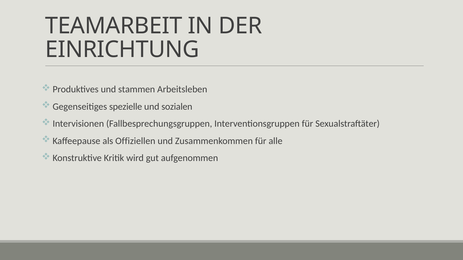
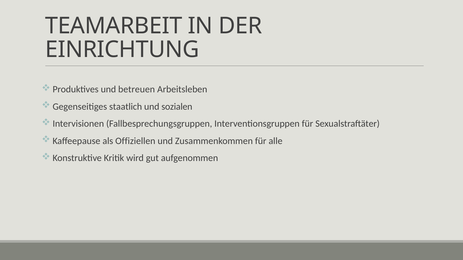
stammen: stammen -> betreuen (137, 90)
spezielle: spezielle -> staatlich (126, 107)
